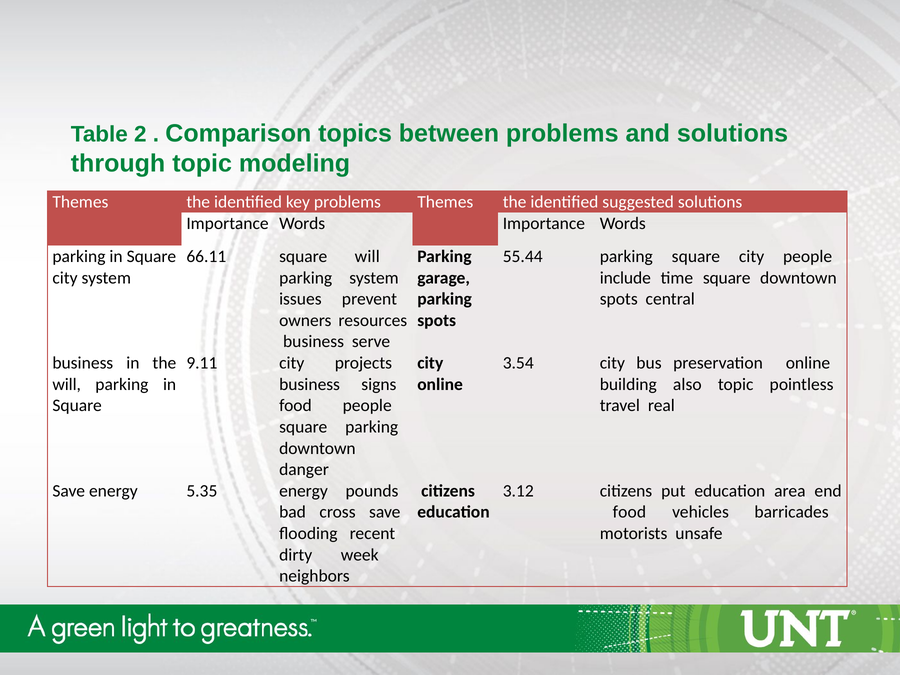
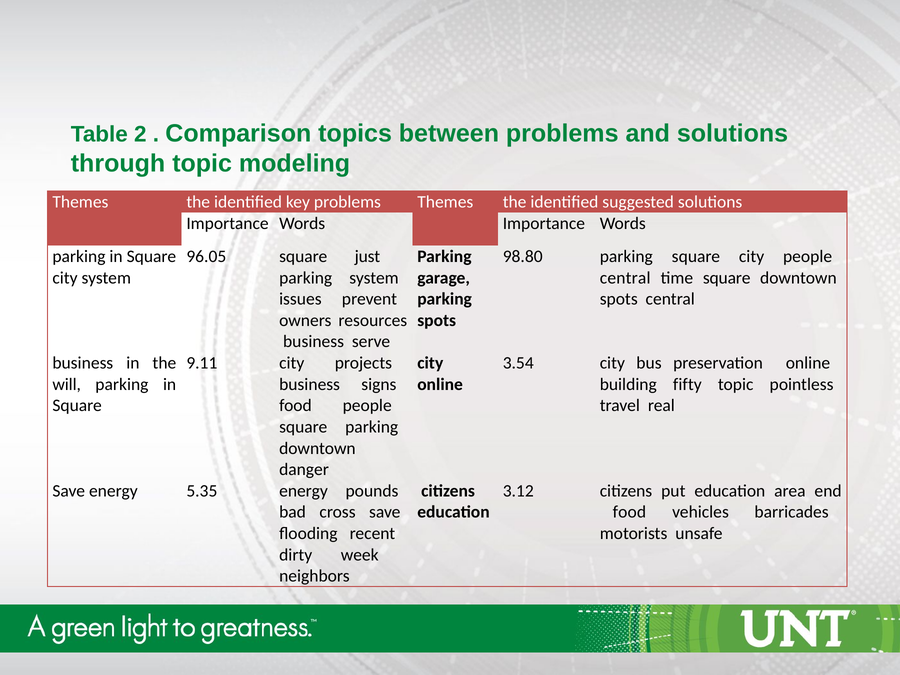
66.11: 66.11 -> 96.05 (206, 257)
square will: will -> just (367, 257)
55.44: 55.44 -> 98.80 (523, 257)
include: include -> central (625, 278)
also: also -> fifty (687, 384)
